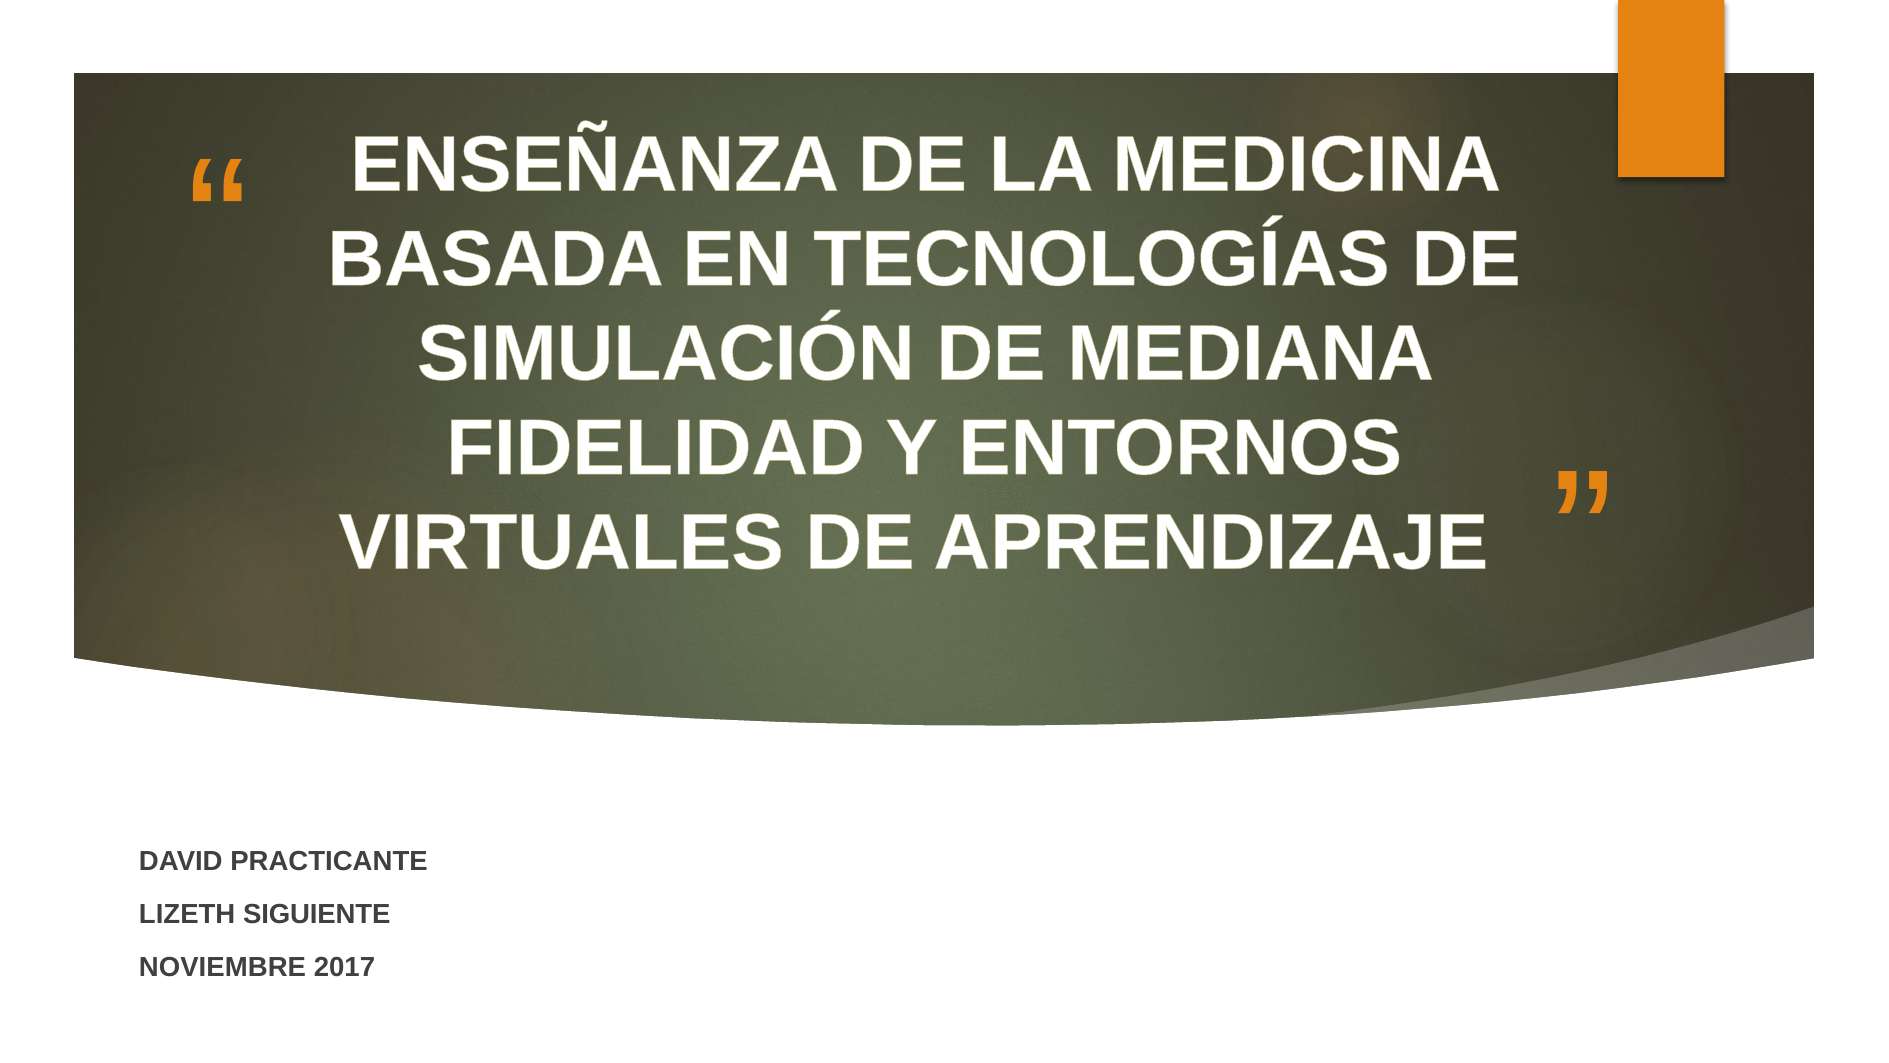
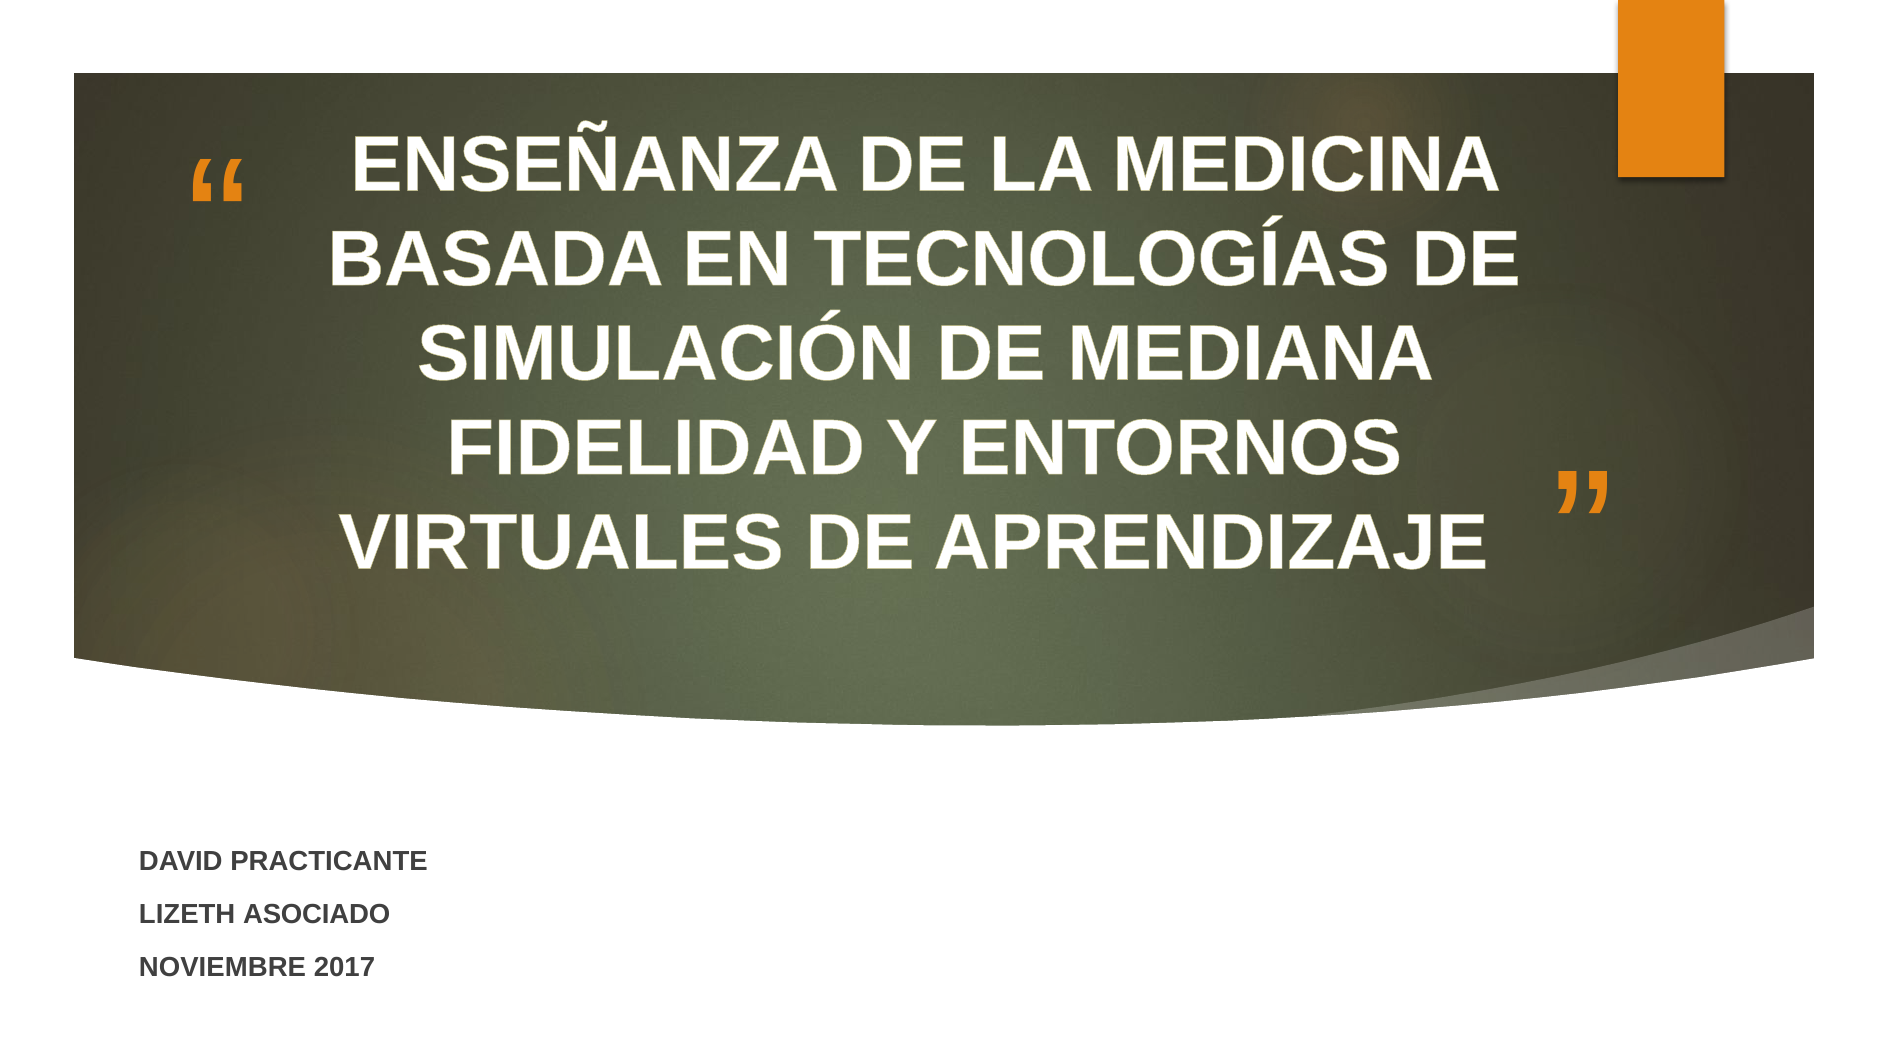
SIGUIENTE: SIGUIENTE -> ASOCIADO (317, 914)
